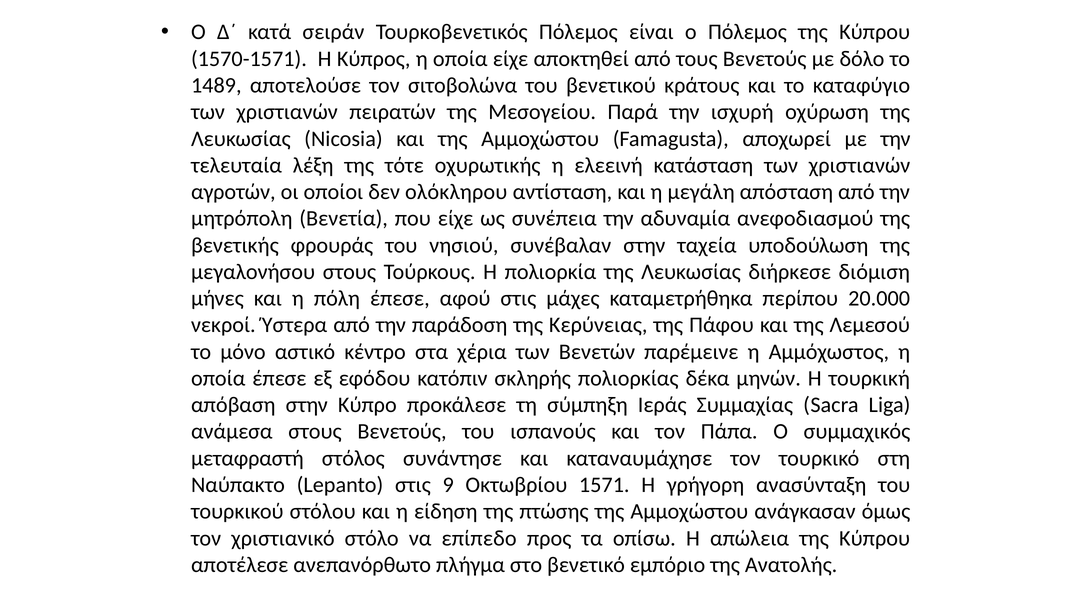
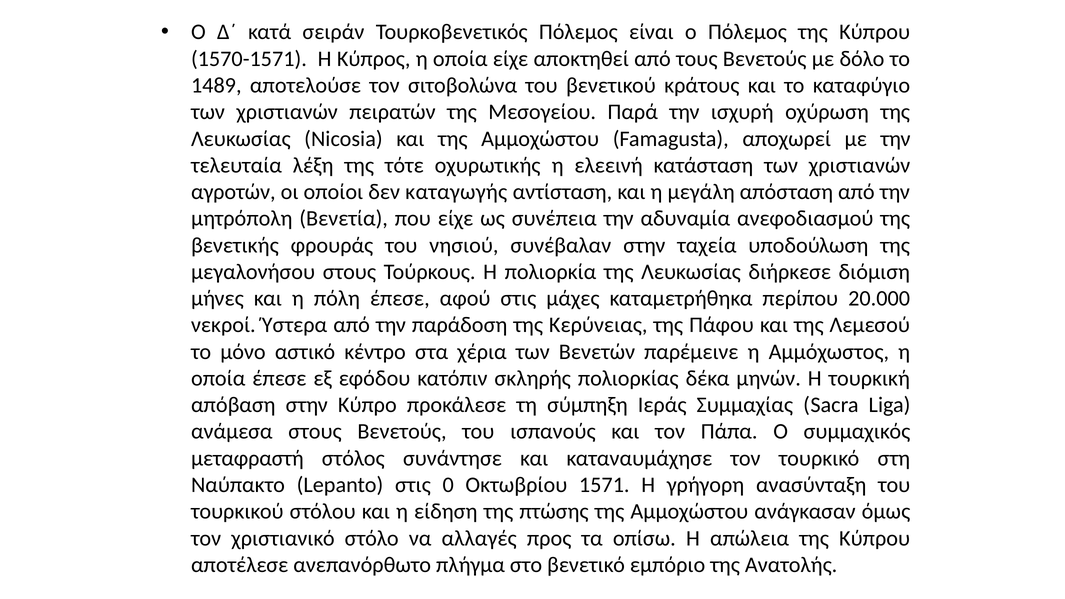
ολόκληρου: ολόκληρου -> καταγωγής (456, 192)
9: 9 -> 0 (448, 485)
επίπεδο: επίπεδο -> αλλαγές (479, 538)
